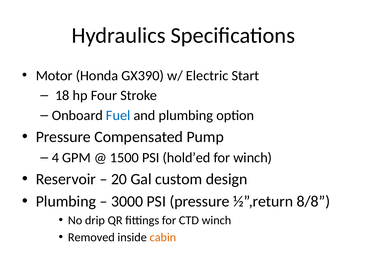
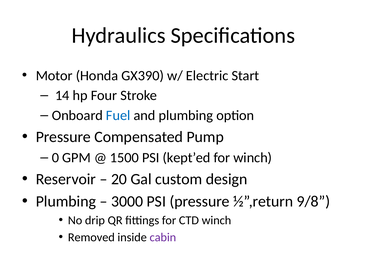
18: 18 -> 14 (62, 96)
4: 4 -> 0 (55, 158)
hold’ed: hold’ed -> kept’ed (187, 158)
8/8: 8/8 -> 9/8 (313, 202)
cabin colour: orange -> purple (163, 238)
